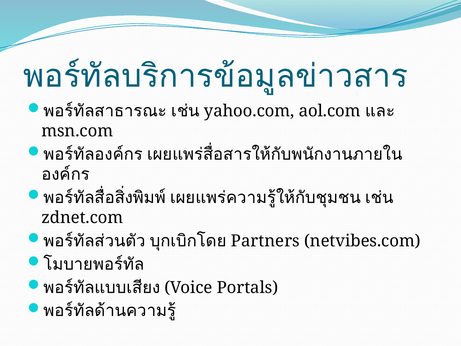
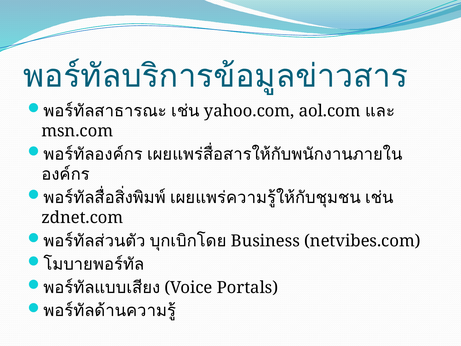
Partners: Partners -> Business (265, 241)
